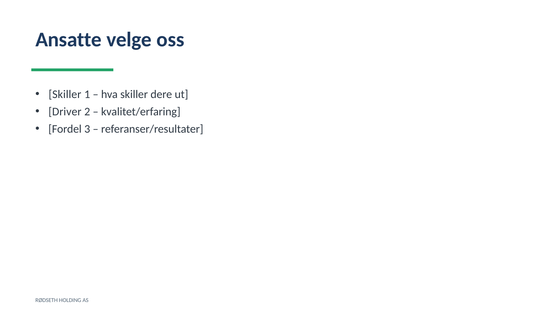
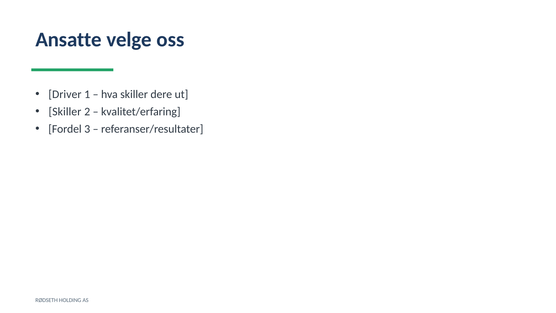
Skiller: Skiller -> Driver (65, 94)
Driver: Driver -> Skiller (65, 112)
